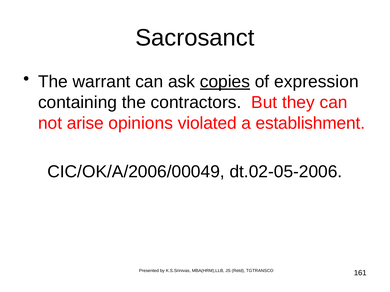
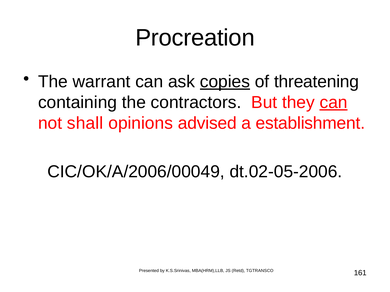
Sacrosanct: Sacrosanct -> Procreation (195, 38)
expression: expression -> threatening (317, 82)
can underline: none -> present (334, 103)
arise: arise -> shall (85, 123)
violated: violated -> advised (207, 123)
